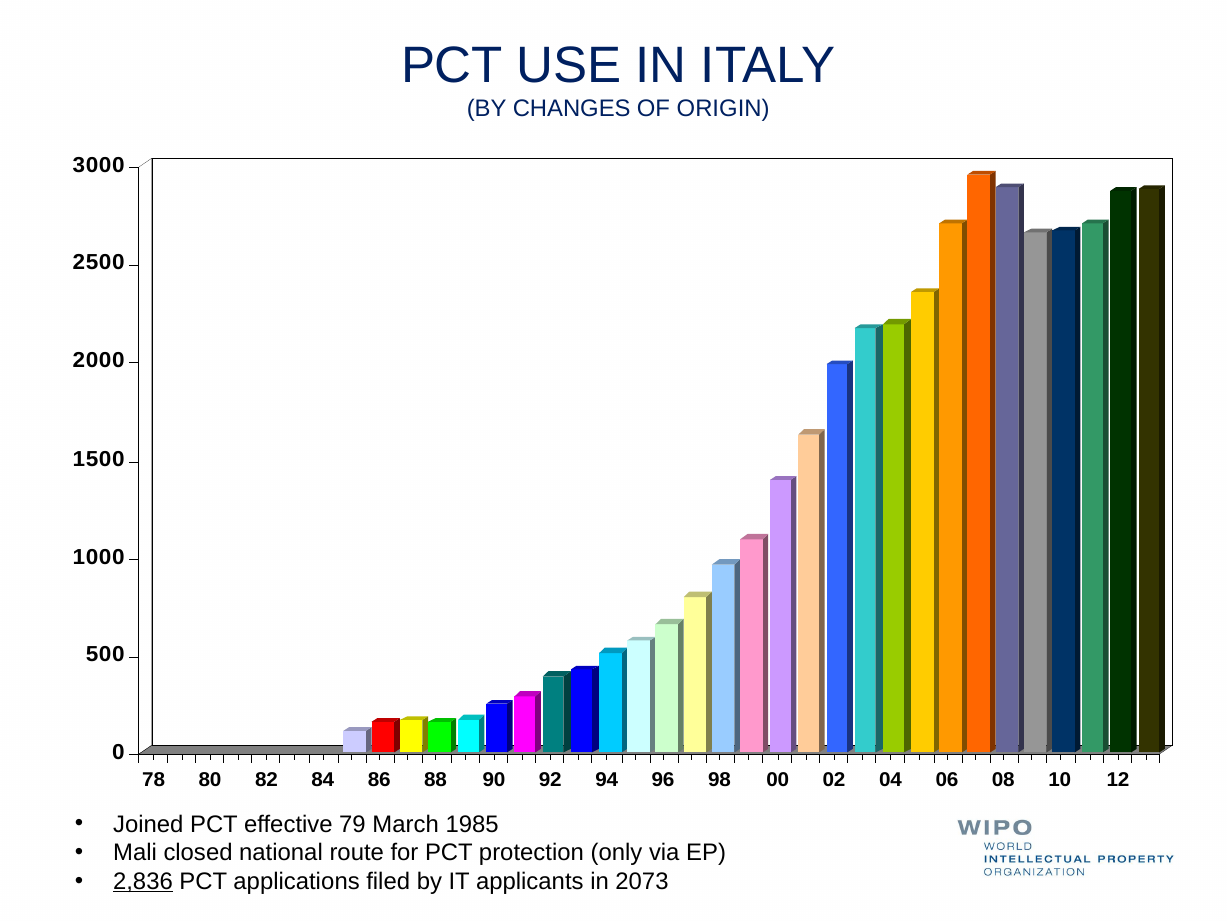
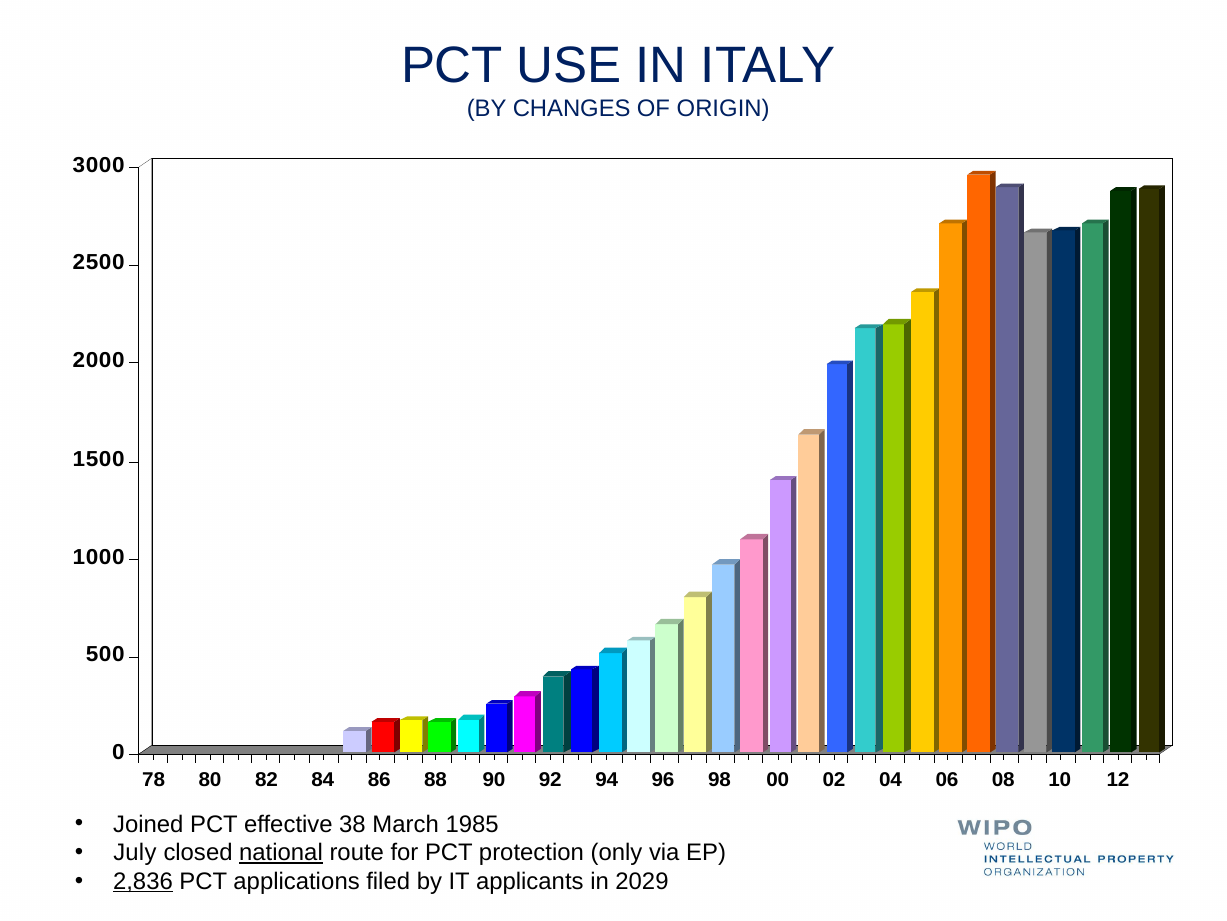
79: 79 -> 38 (352, 823)
Mali: Mali -> July (135, 852)
national underline: none -> present (281, 852)
2073: 2073 -> 2029 (642, 881)
